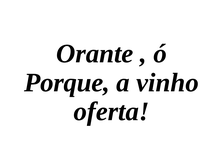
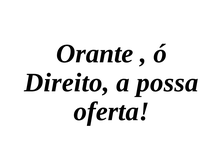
Porque: Porque -> Direito (67, 83)
vinho: vinho -> possa (167, 83)
